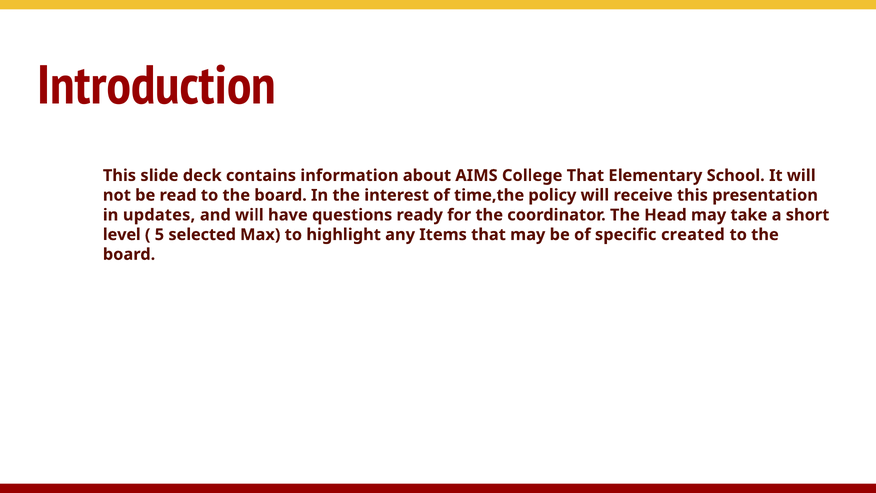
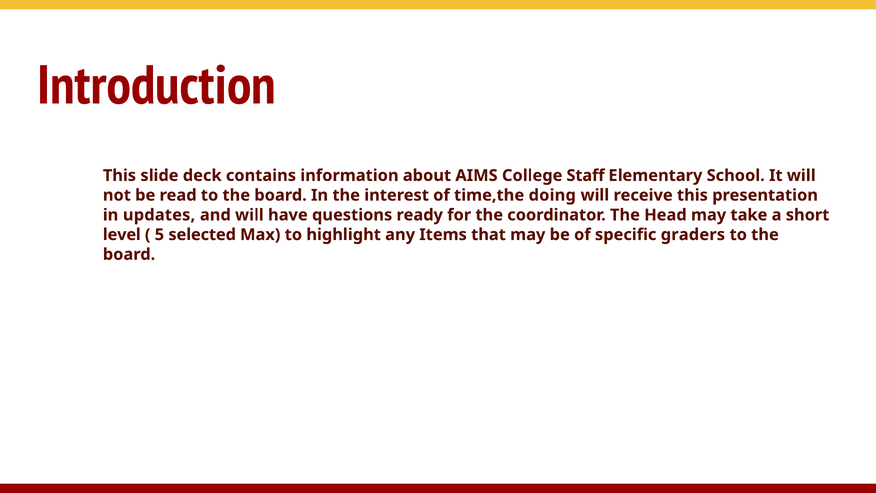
College That: That -> Staff (585, 175)
policy: policy -> doing (552, 195)
created: created -> graders (693, 235)
